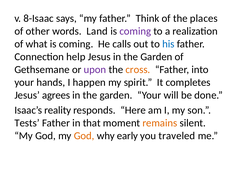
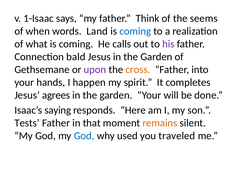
8-Isaac: 8-Isaac -> 1-Isaac (39, 18)
places: places -> seems (204, 18)
other: other -> when (38, 31)
coming colour: purple -> blue (135, 31)
his colour: blue -> purple (168, 44)
help: help -> bald (76, 57)
reality: reality -> saying (58, 110)
God colour: orange -> blue (84, 136)
early: early -> used (127, 136)
